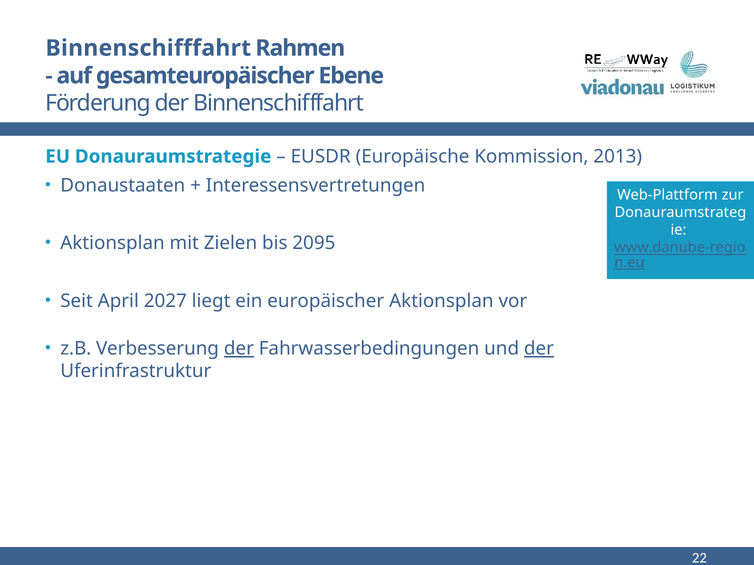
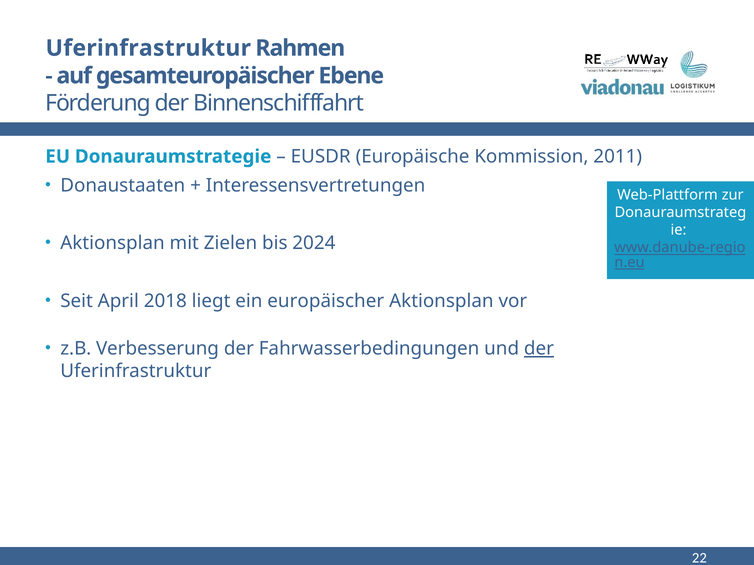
Binnenschifffahrt: Binnenschifffahrt -> Uferinfrastruktur (148, 48)
2013: 2013 -> 2011 (618, 157)
2095: 2095 -> 2024 (314, 243)
2027: 2027 -> 2018 (165, 301)
der underline: present -> none (239, 349)
